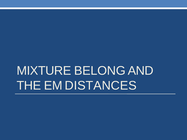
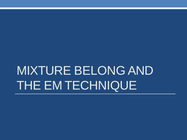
DISTANCES: DISTANCES -> TECHNIQUE (101, 86)
